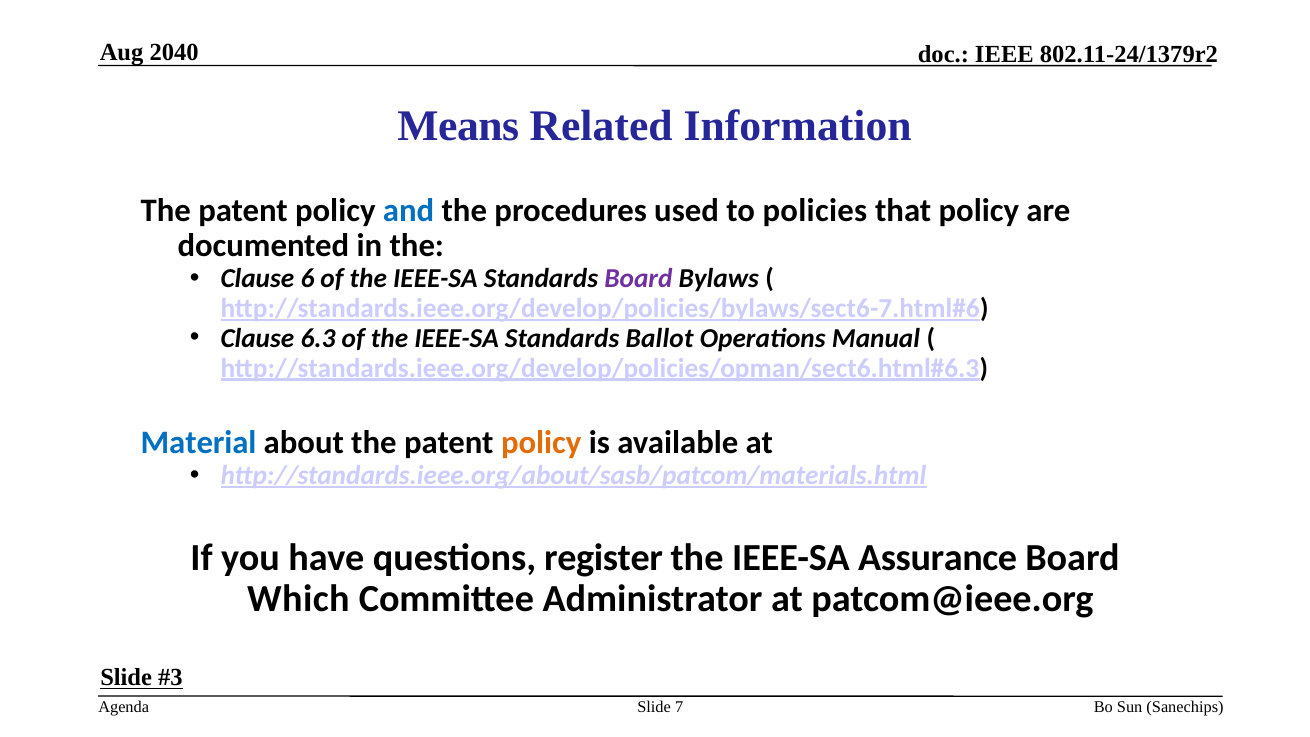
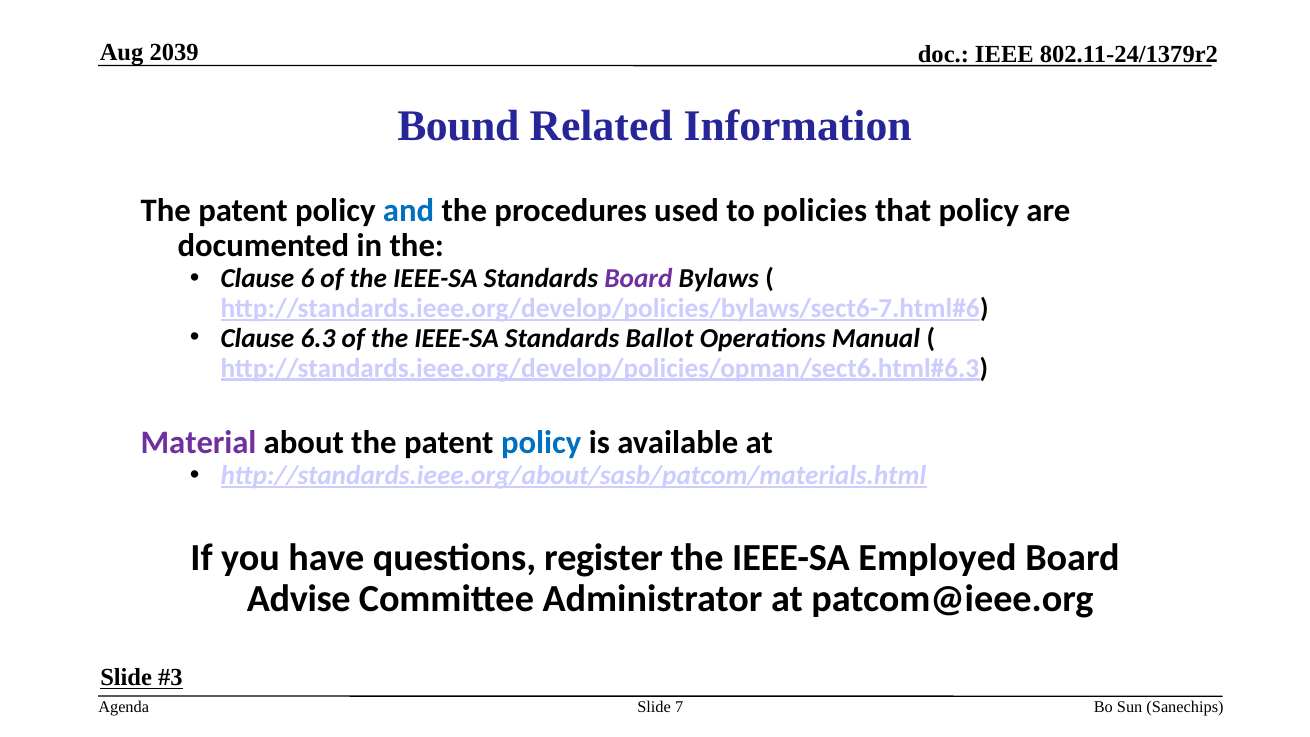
2040: 2040 -> 2039 (174, 52)
Means: Means -> Bound (458, 126)
Material colour: blue -> purple (199, 442)
policy colour: orange -> blue (541, 442)
Assurance: Assurance -> Employed (937, 558)
Which: Which -> Advise (299, 599)
